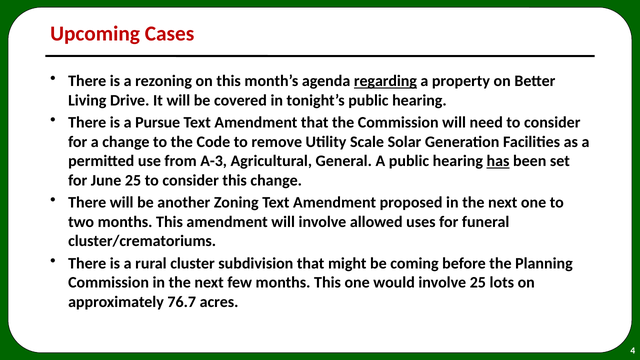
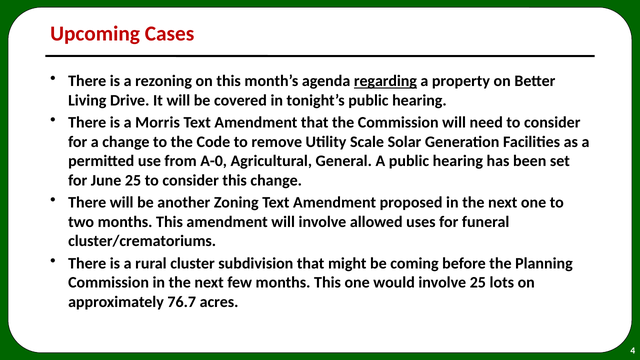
Pursue: Pursue -> Morris (158, 123)
A-3: A-3 -> A-0 (214, 161)
has underline: present -> none (498, 161)
